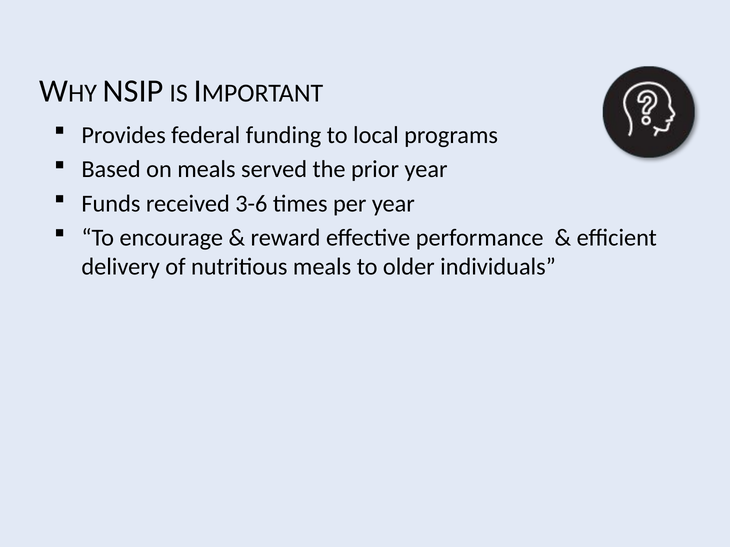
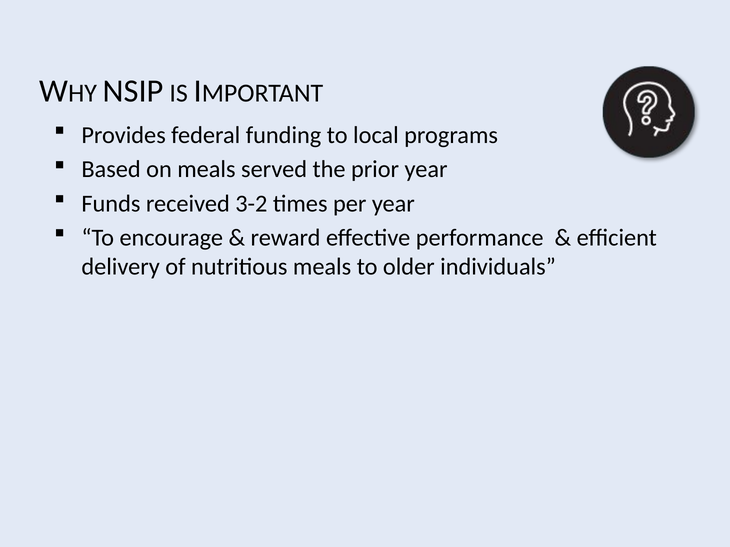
3-6: 3-6 -> 3-2 (251, 204)
